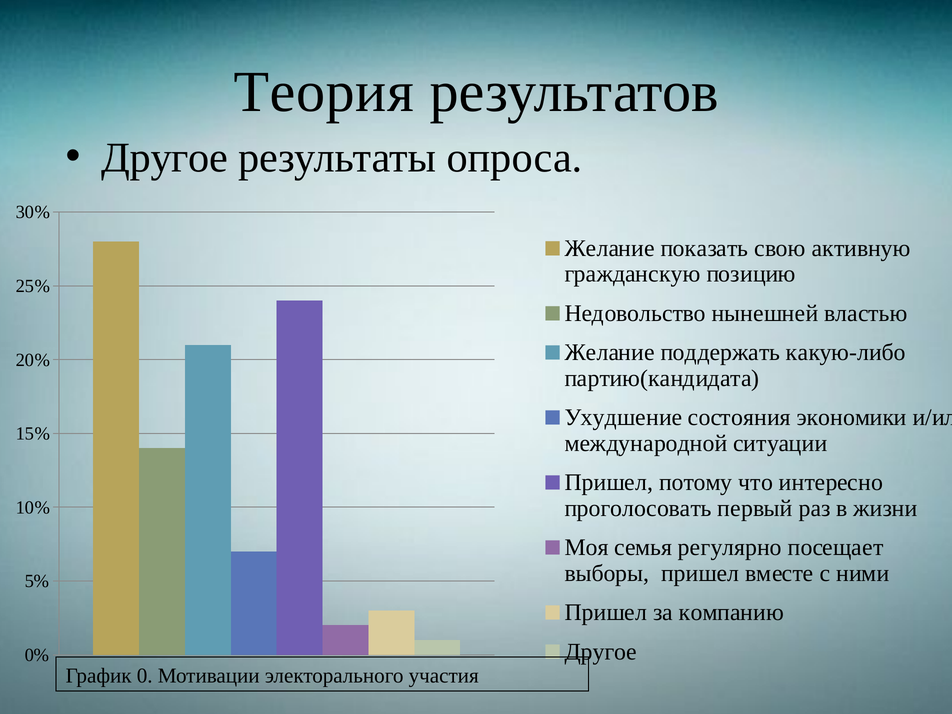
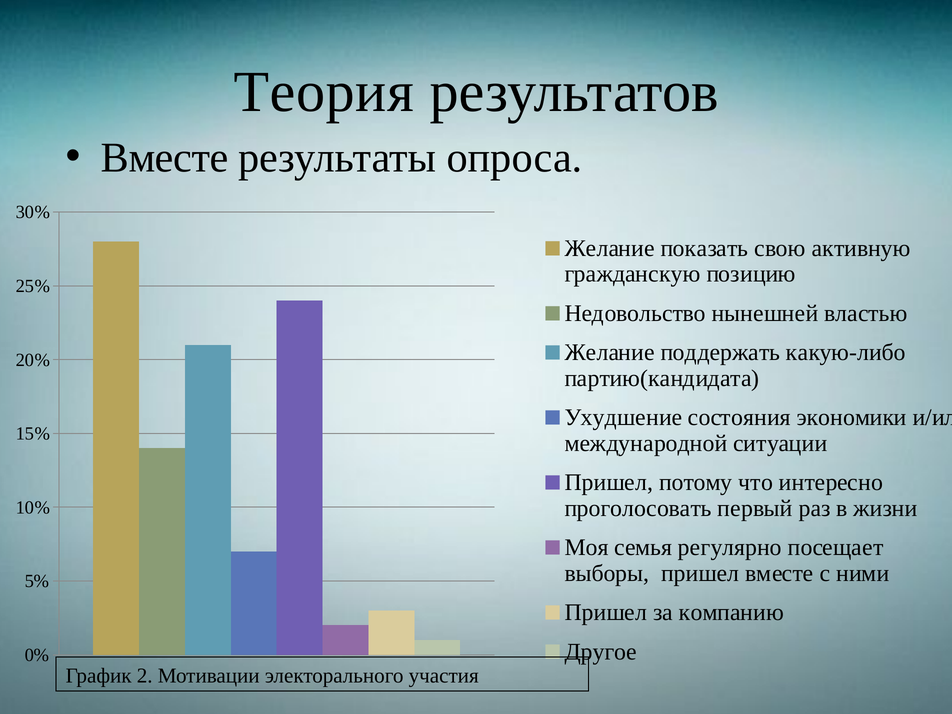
Другое: Другое -> Вместе (165, 158)
0: 0 -> 2 (145, 676)
